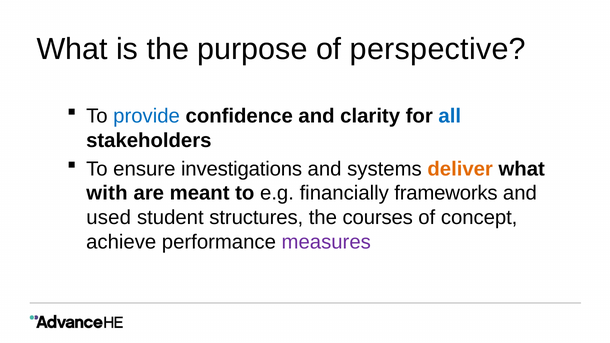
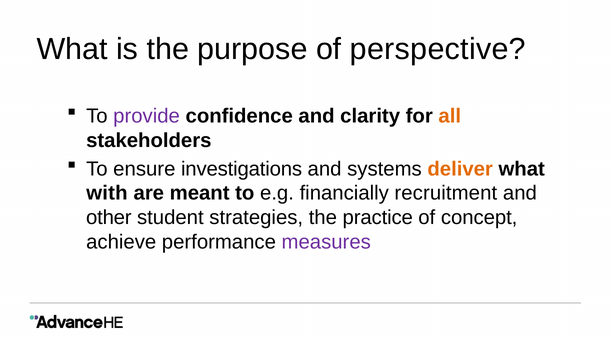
provide colour: blue -> purple (147, 116)
all colour: blue -> orange (450, 116)
frameworks: frameworks -> recruitment (446, 193)
used: used -> other (109, 218)
structures: structures -> strategies (256, 218)
courses: courses -> practice (378, 218)
